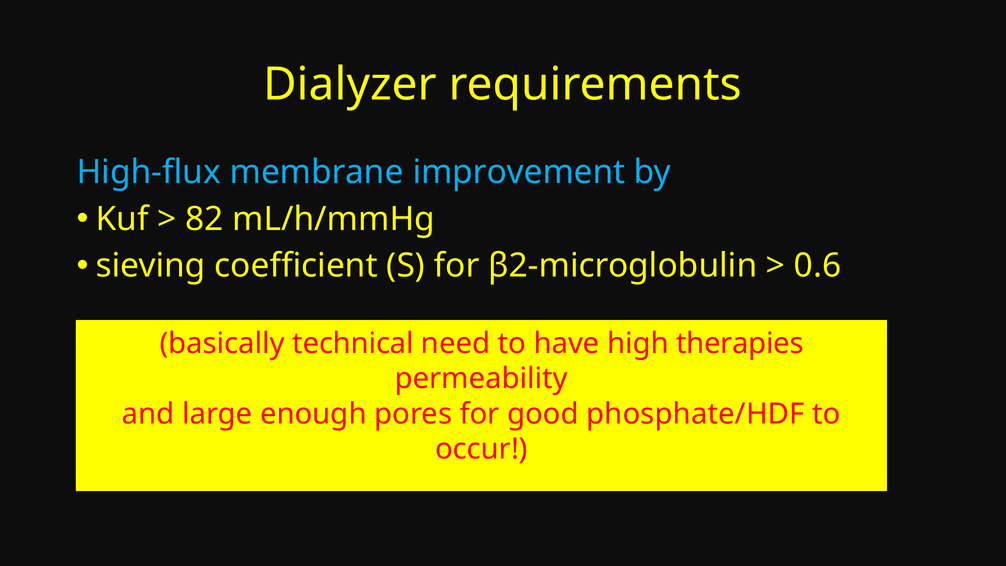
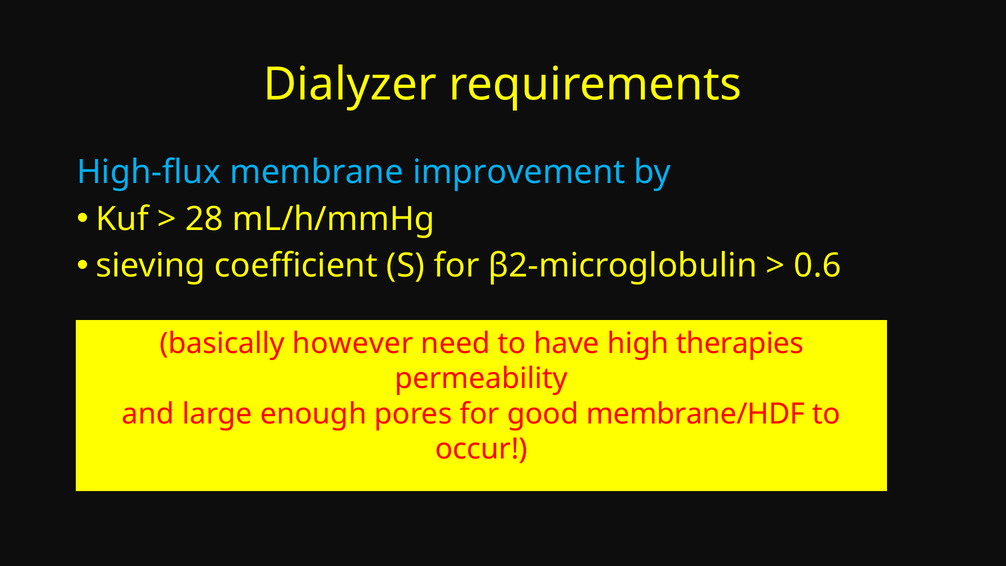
82: 82 -> 28 (204, 219)
technical: technical -> however (353, 343)
phosphate/HDF: phosphate/HDF -> membrane/HDF (696, 414)
